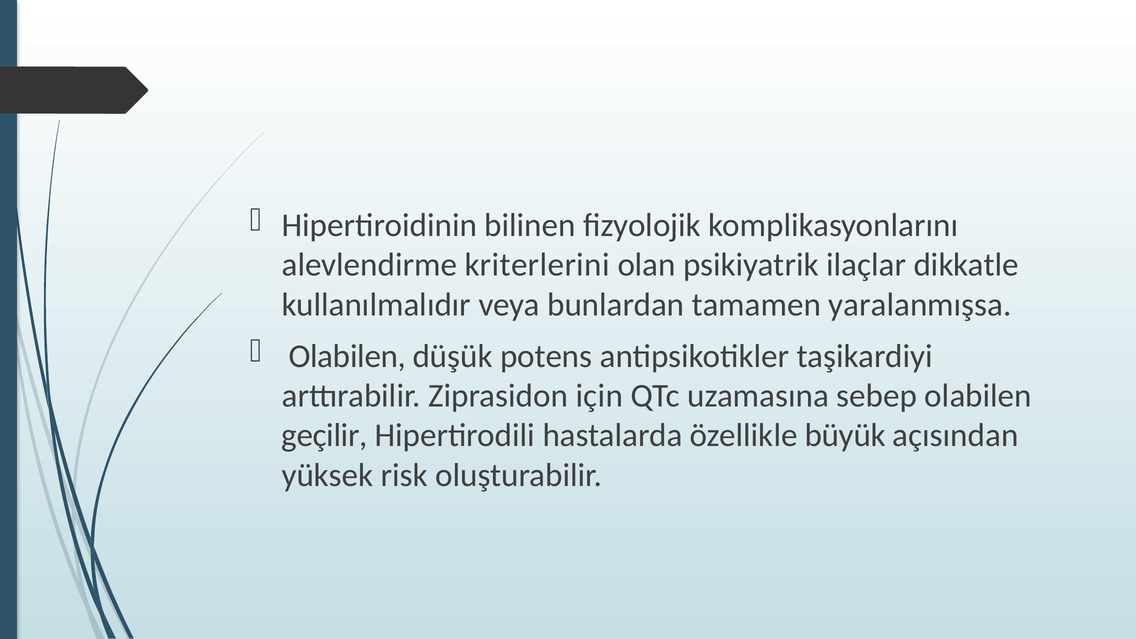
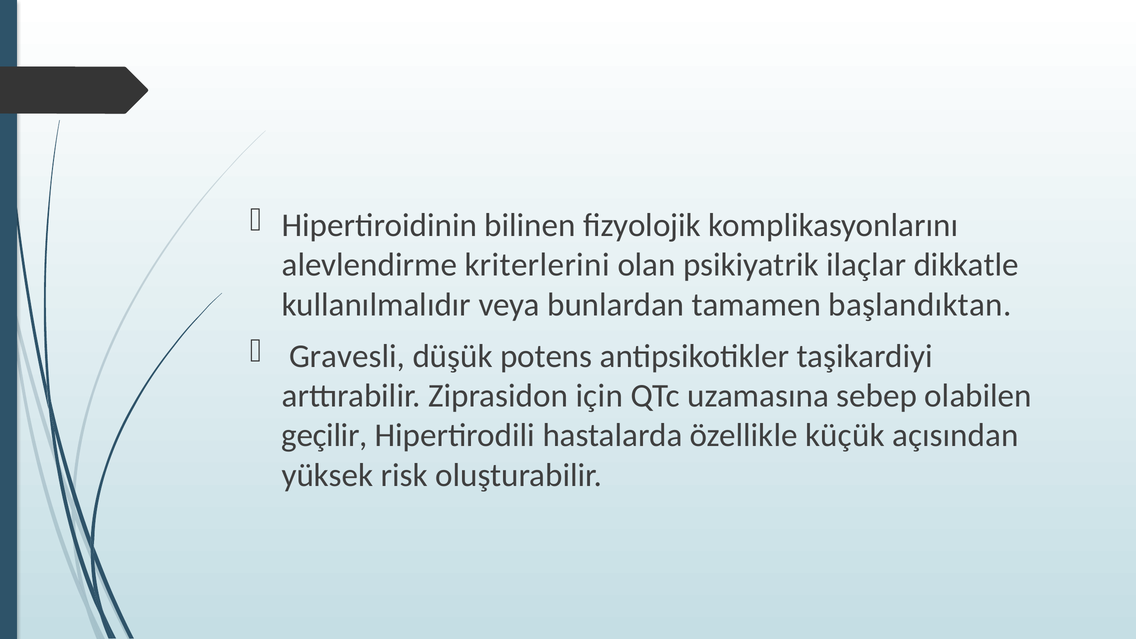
yaralanmışsa: yaralanmışsa -> başlandıktan (920, 305)
Olabilen: Olabilen -> Gravesli (347, 356)
büyük: büyük -> küçük (845, 435)
